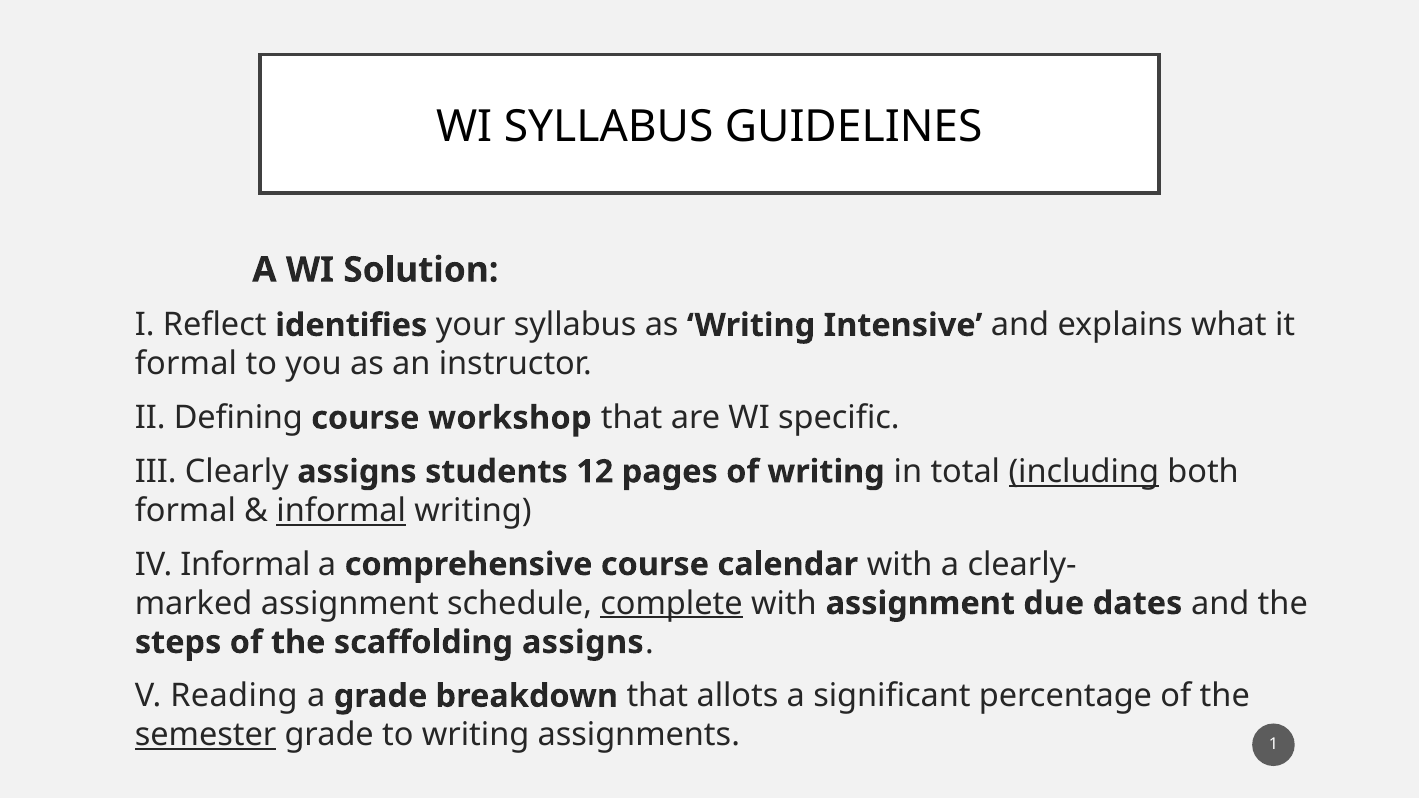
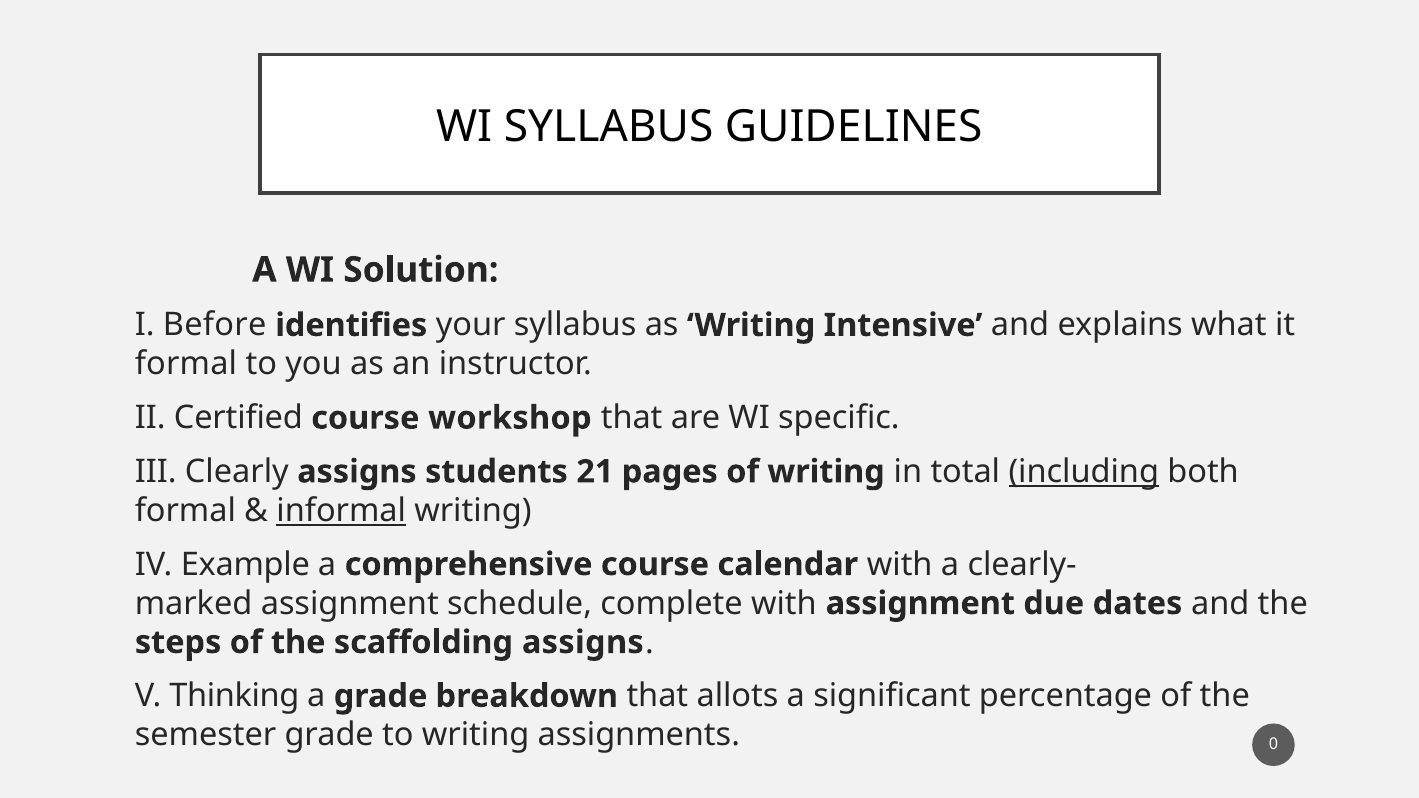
Reflect: Reflect -> Before (215, 325)
Defining: Defining -> Certified (238, 418)
12: 12 -> 21 (595, 472)
IV Informal: Informal -> Example (245, 565)
complete underline: present -> none (671, 604)
Reading: Reading -> Thinking (234, 696)
semester underline: present -> none (206, 735)
1: 1 -> 0 (1273, 745)
